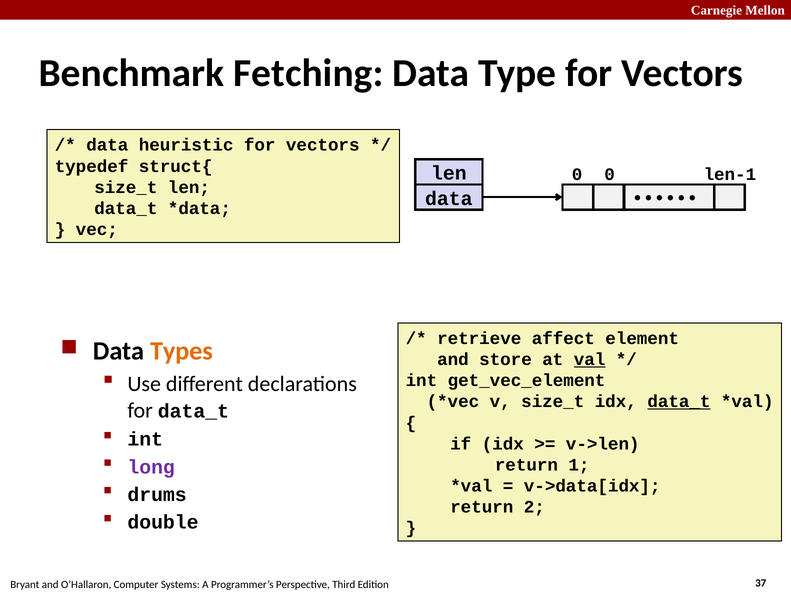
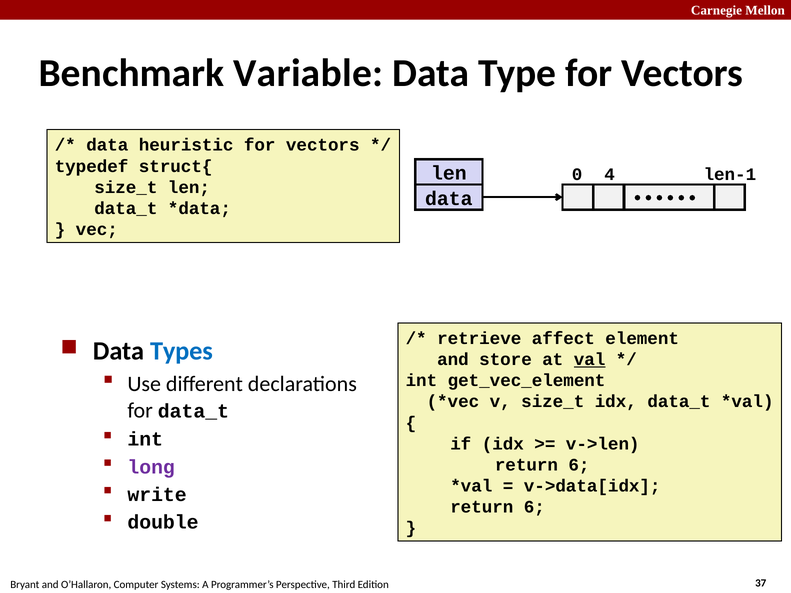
Fetching: Fetching -> Variable (308, 73)
0 0: 0 -> 4 (610, 175)
Types colour: orange -> blue (181, 351)
data_t underline: present -> none (679, 402)
1: 1 -> 6 (579, 465)
drums: drums -> write (157, 495)
2: 2 -> 6 (534, 507)
